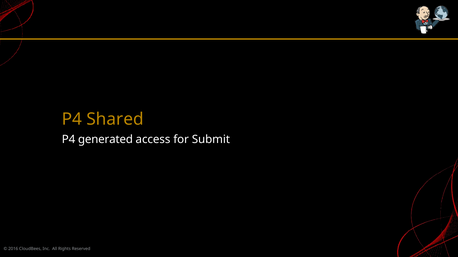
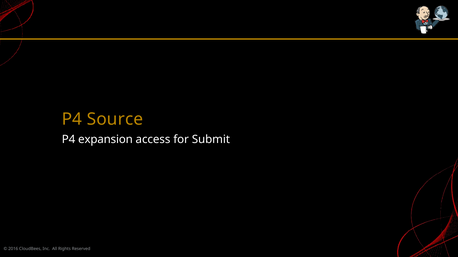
Shared: Shared -> Source (115, 120)
generated: generated -> expansion (105, 140)
